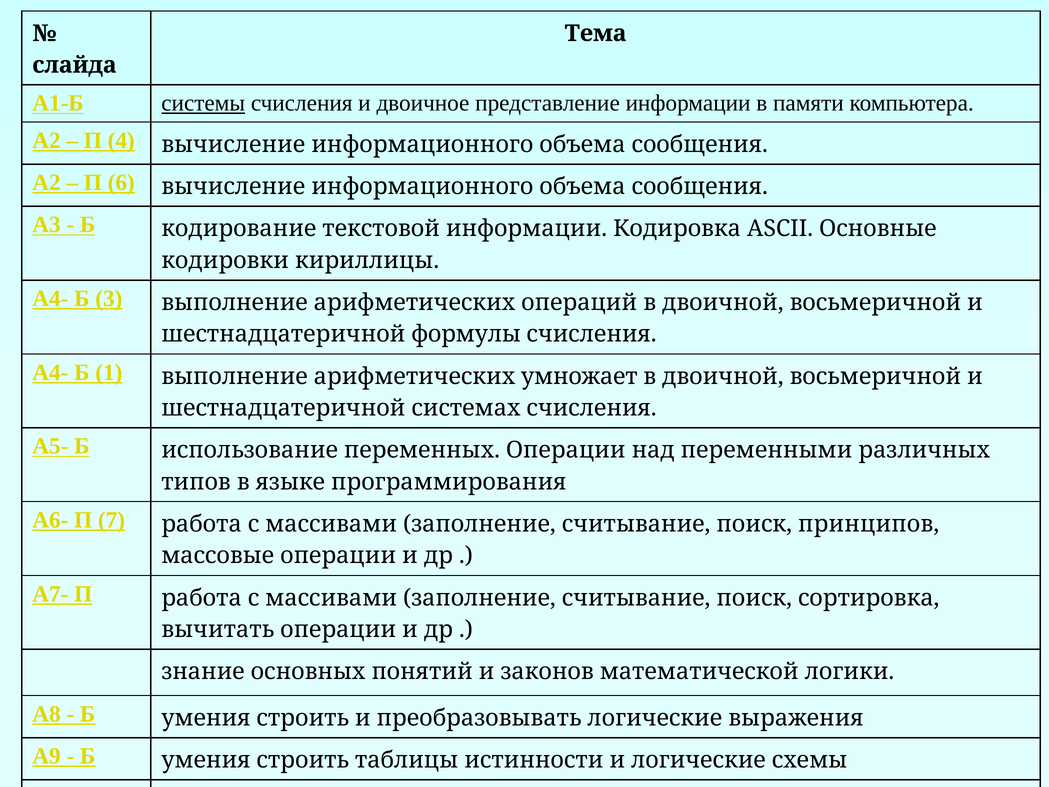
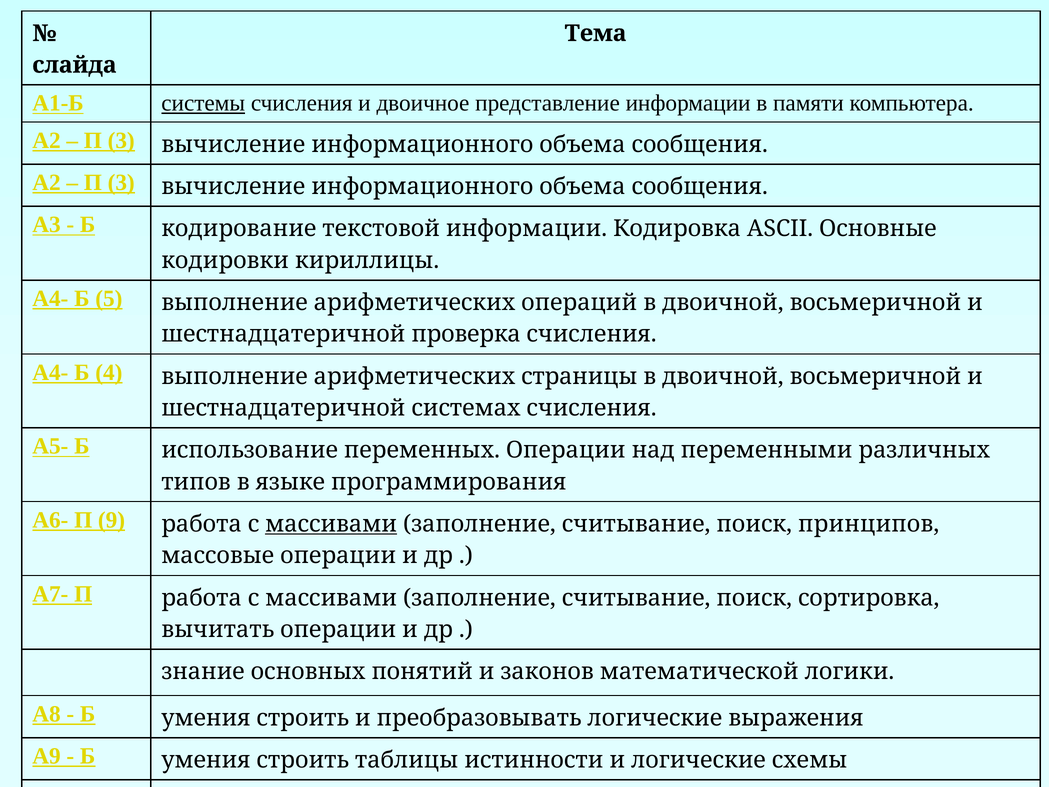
4: 4 -> 3 (121, 140)
6: 6 -> 3 (121, 182)
3: 3 -> 5 (109, 298)
шестнадцатеричной формулы: формулы -> проверка (466, 334)
1: 1 -> 4 (109, 372)
умножает: умножает -> страницы (579, 376)
7: 7 -> 9 (112, 520)
массивами underline: none -> present (331, 524)
